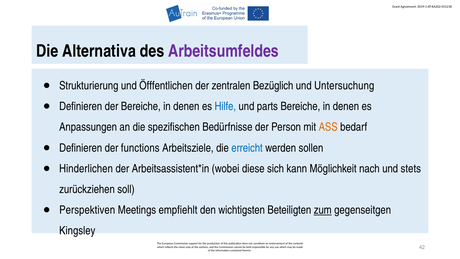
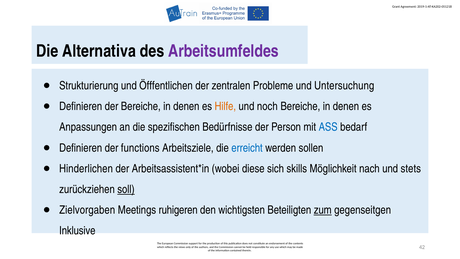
Bezüglich: Bezüglich -> Probleme (273, 86)
Hilfe colour: blue -> orange (225, 106)
parts: parts -> noch (267, 106)
ASS colour: orange -> blue (328, 127)
kann: kann -> skills (297, 168)
soll underline: none -> present (126, 189)
Perspektiven: Perspektiven -> Zielvorgaben (87, 210)
empfiehlt: empfiehlt -> ruhigeren (178, 210)
Kingsley: Kingsley -> Inklusive (77, 231)
